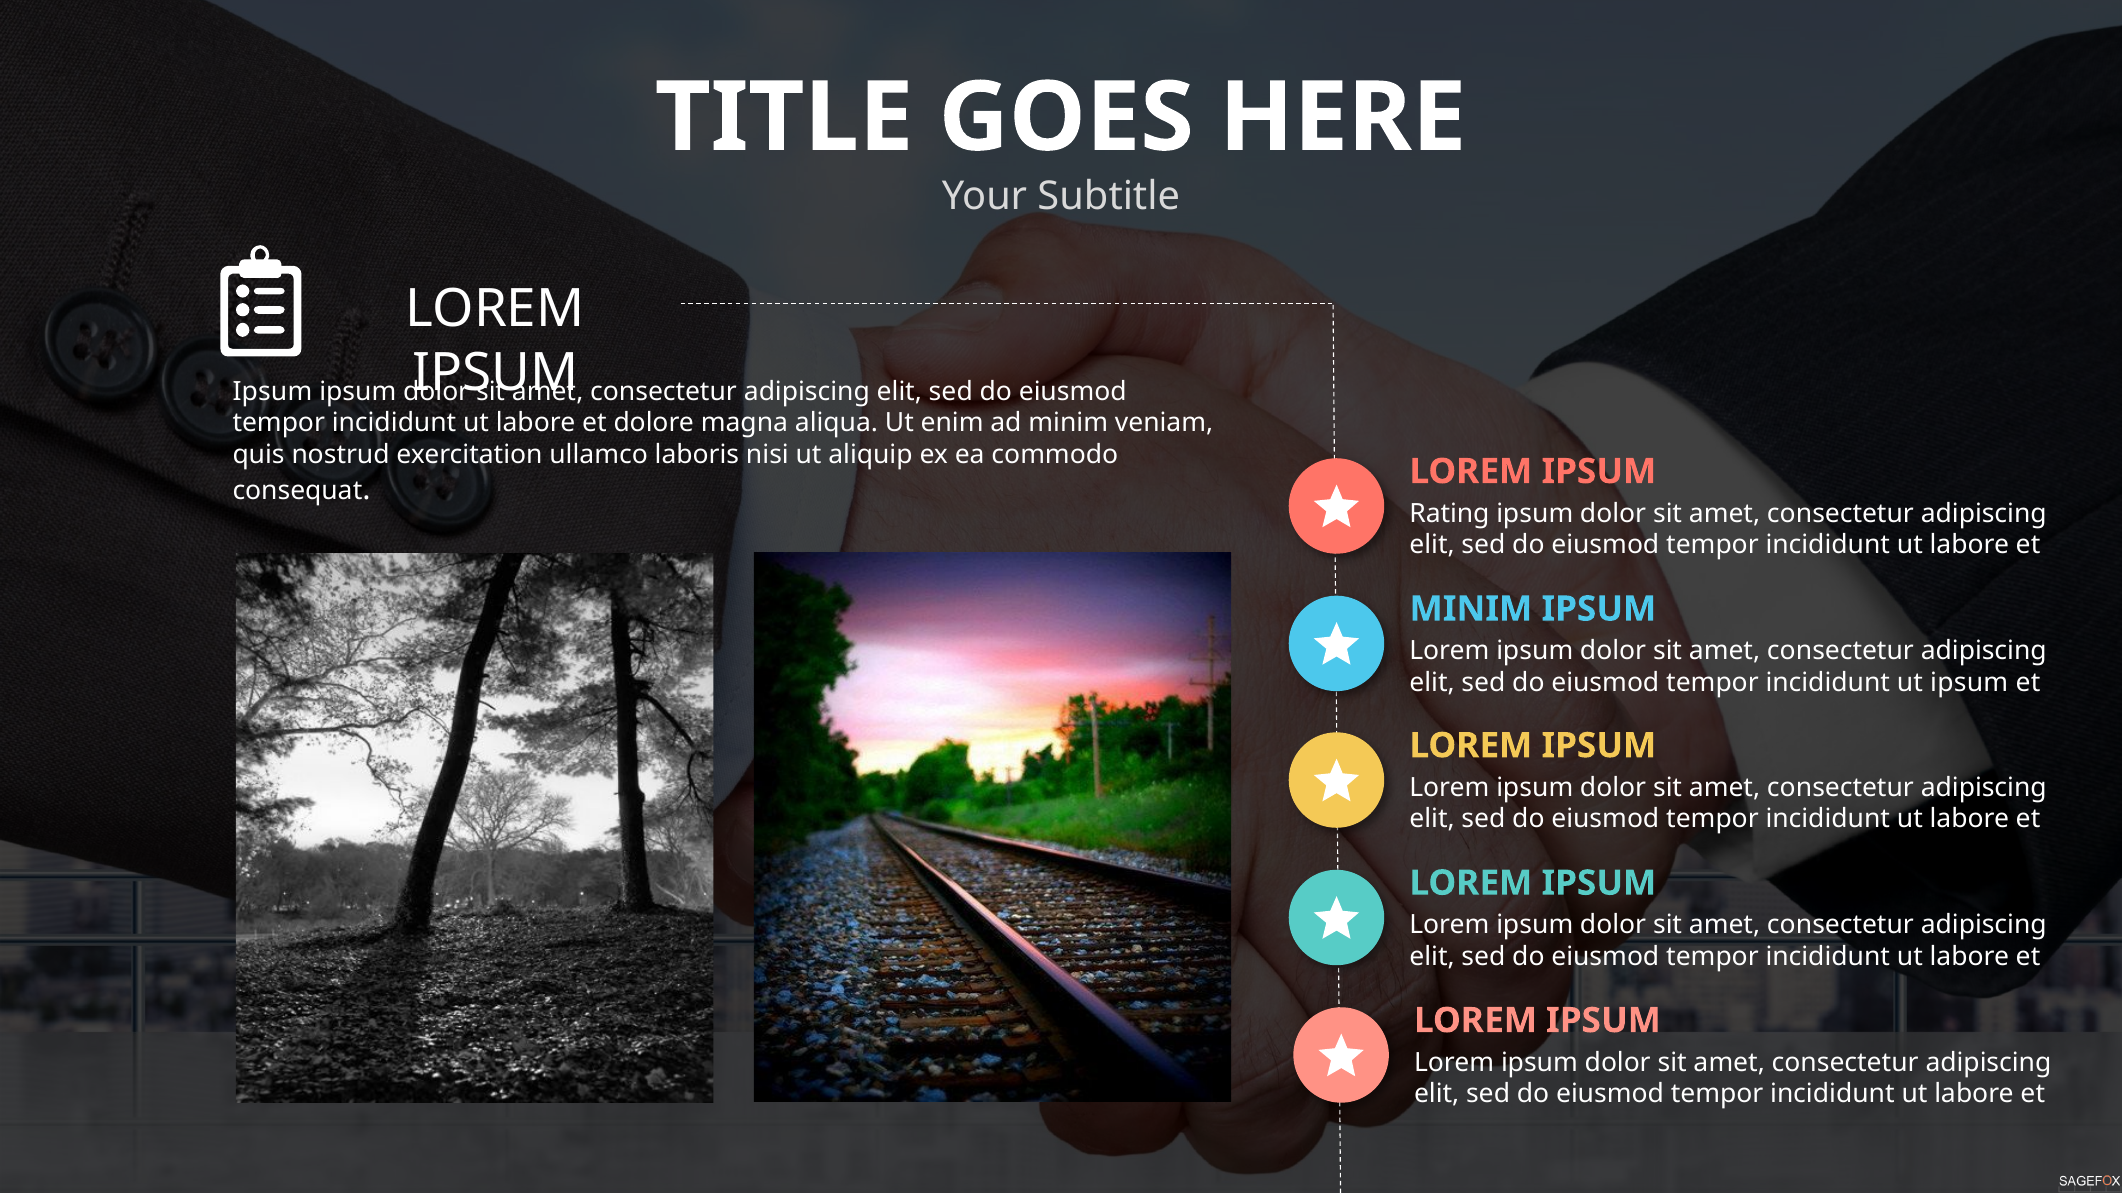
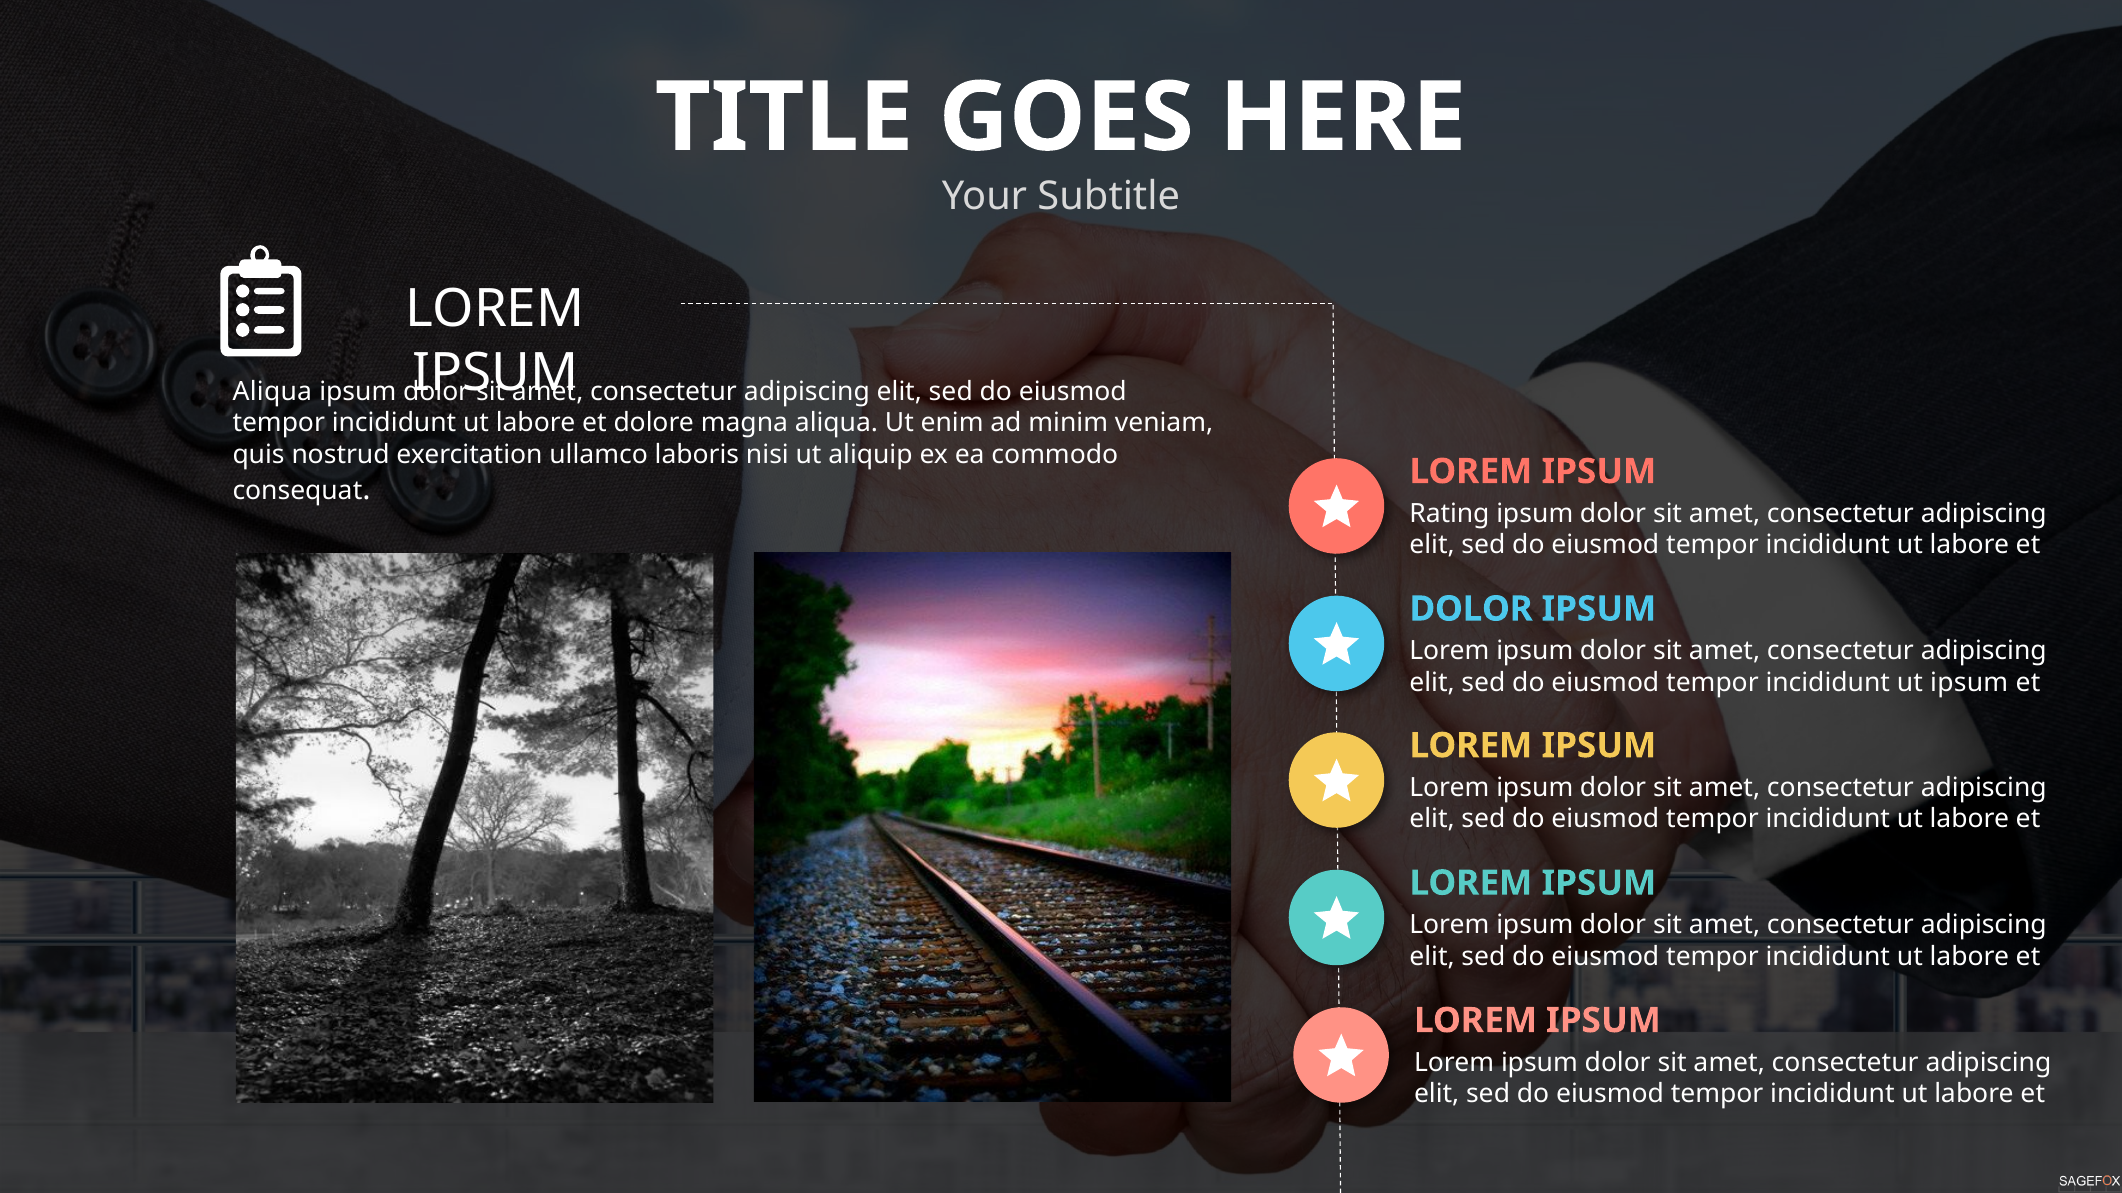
Ipsum: Ipsum -> Aliqua (272, 392)
MINIM: MINIM -> DOLOR (1471, 609)
